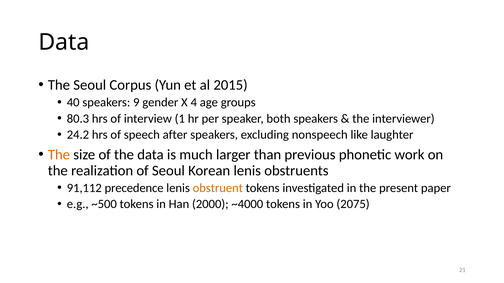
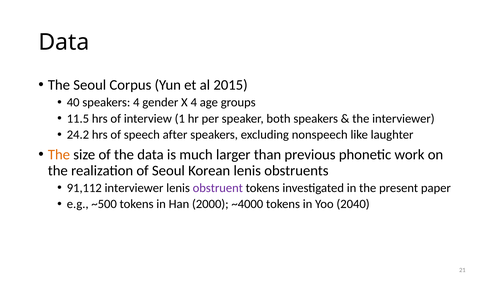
speakers 9: 9 -> 4 (136, 103)
80.3: 80.3 -> 11.5 (78, 119)
91,112 precedence: precedence -> interviewer (134, 188)
obstruent colour: orange -> purple (218, 188)
2075: 2075 -> 2040 (353, 204)
